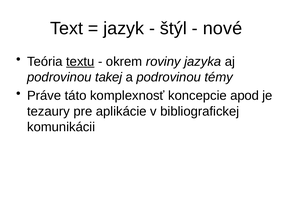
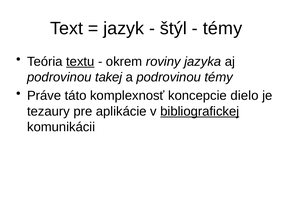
nové: nové -> témy (222, 28)
apod: apod -> dielo (244, 96)
bibliografickej underline: none -> present (200, 111)
